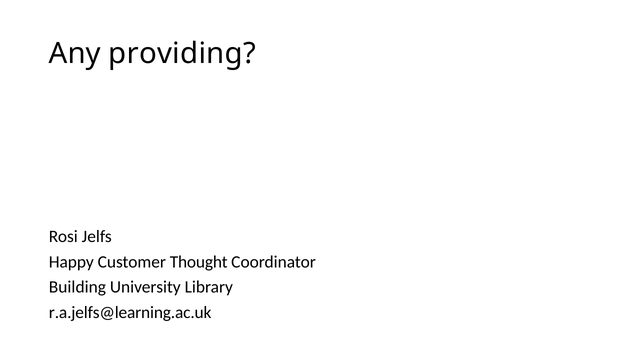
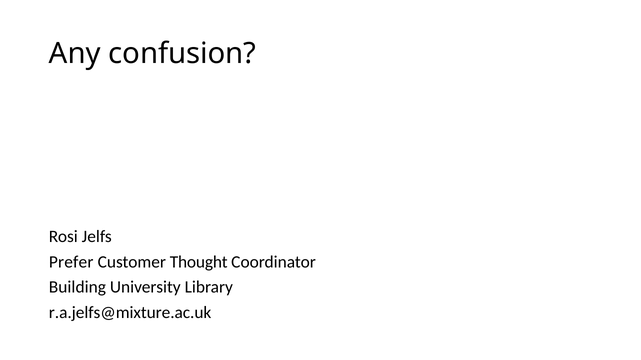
providing: providing -> confusion (182, 54)
Happy: Happy -> Prefer (71, 262)
r.a.jelfs@learning.ac.uk: r.a.jelfs@learning.ac.uk -> r.a.jelfs@mixture.ac.uk (130, 313)
